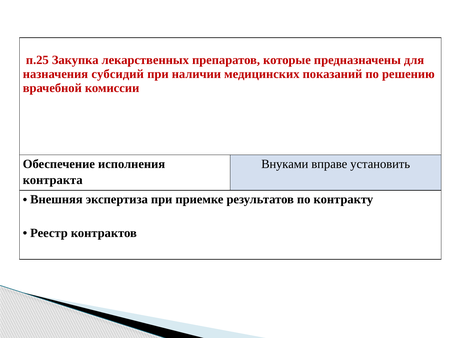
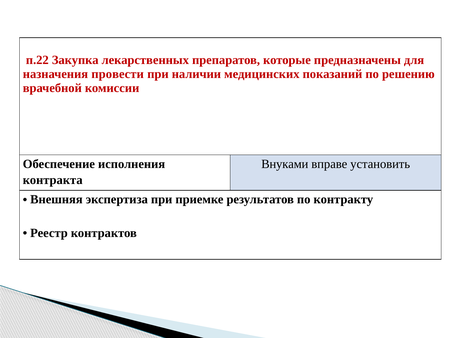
п.25: п.25 -> п.22 (37, 60)
субсидий: субсидий -> провести (118, 74)
